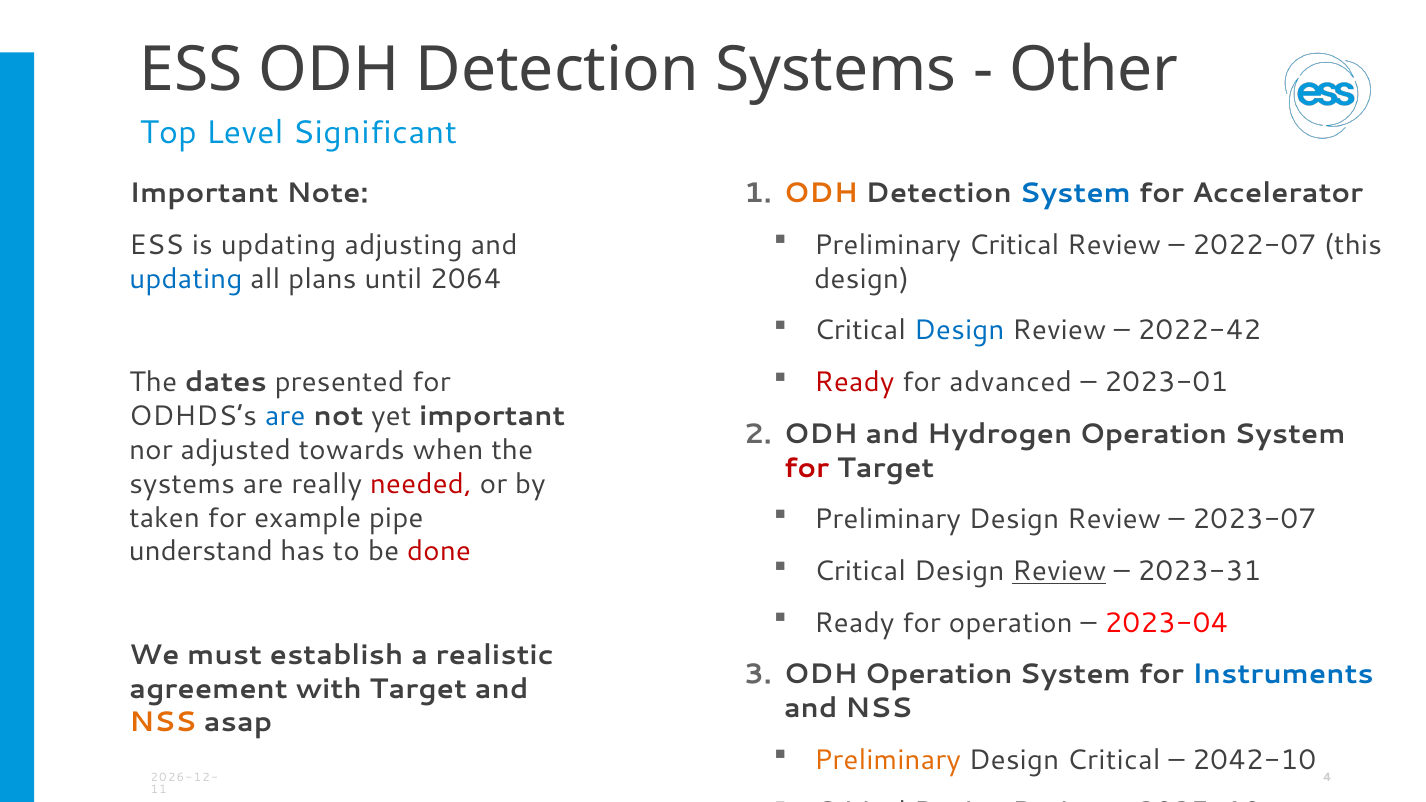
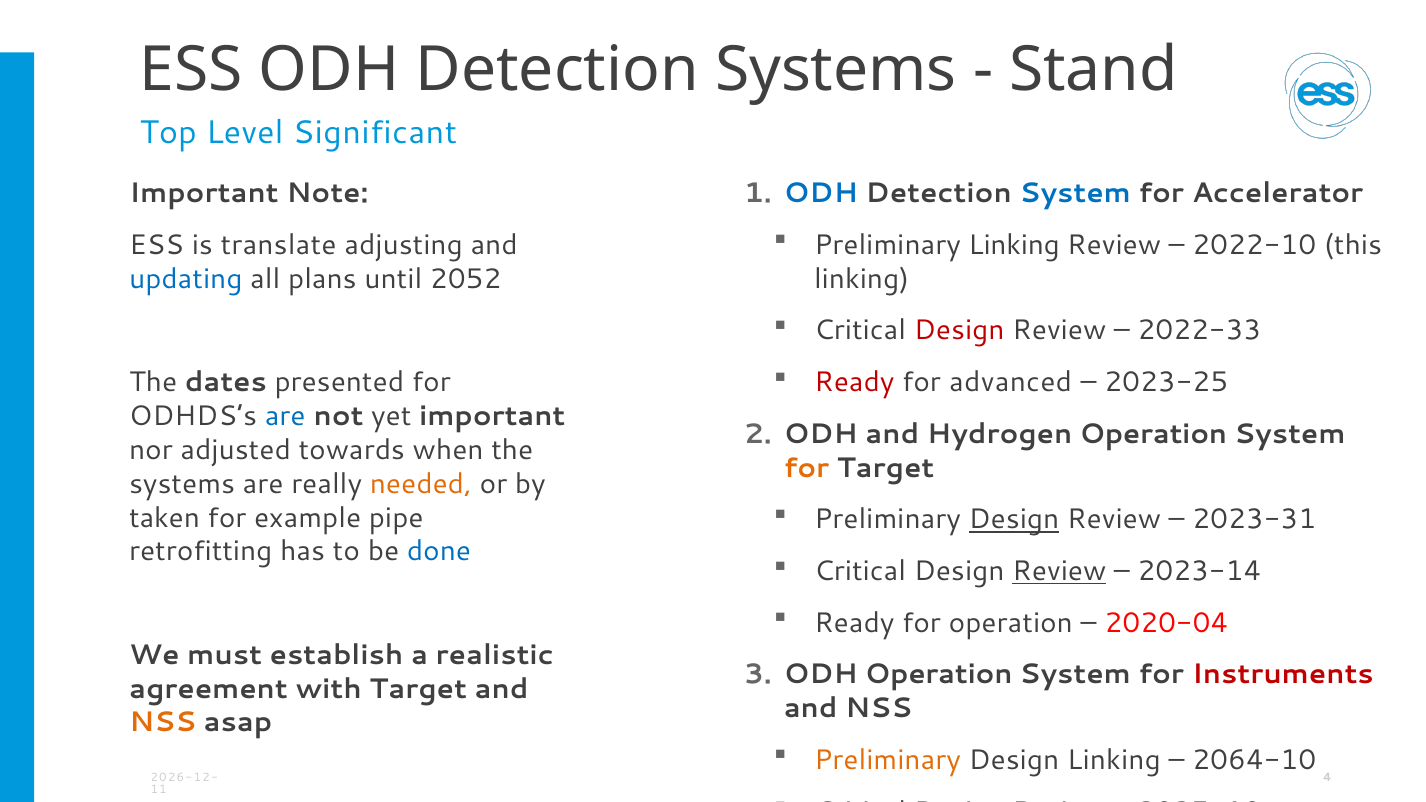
Other: Other -> Stand (1093, 70)
ODH colour: orange -> blue (821, 193)
Preliminary Critical: Critical -> Linking (1014, 245)
2022-07: 2022-07 -> 2022-10 (1254, 245)
is updating: updating -> translate (279, 245)
2064: 2064 -> 2052 (466, 279)
design: design -> linking (862, 279)
Design colour: blue -> red (959, 331)
2022-42: 2022-42 -> 2022-33 (1199, 331)
2023-01: 2023-01 -> 2023-25 (1166, 382)
for colour: red -> orange (806, 468)
needed colour: red -> orange (421, 484)
Design underline: none -> present (1014, 520)
2023-07: 2023-07 -> 2023-31 (1254, 520)
understand: understand -> retrofitting (201, 552)
done colour: red -> blue (439, 552)
2023-31: 2023-31 -> 2023-14 (1199, 571)
2023-04: 2023-04 -> 2020-04 (1166, 623)
Instruments colour: blue -> red (1283, 675)
Design Critical: Critical -> Linking (1114, 760)
2042-10: 2042-10 -> 2064-10 (1254, 760)
